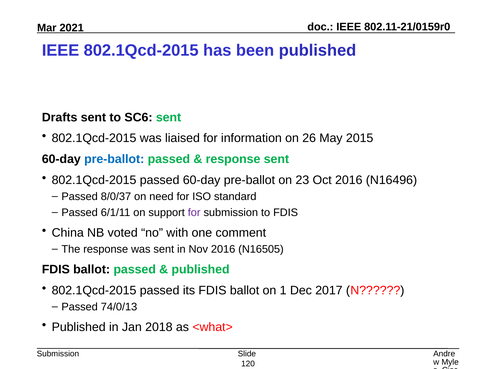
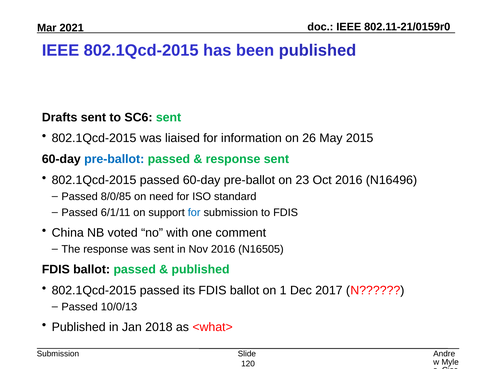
8/0/37: 8/0/37 -> 8/0/85 (116, 197)
for colour: purple -> blue (194, 212)
74/0/13: 74/0/13 -> 10/0/13 (119, 307)
